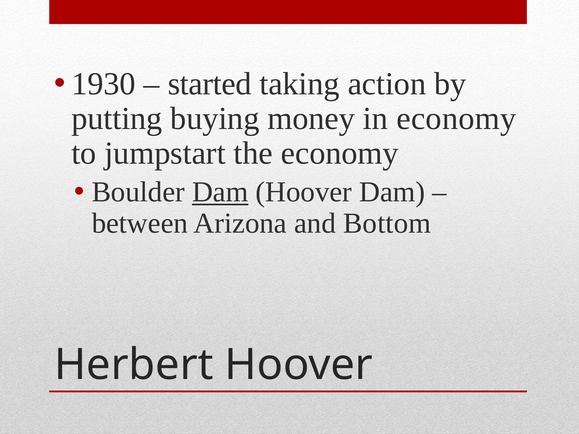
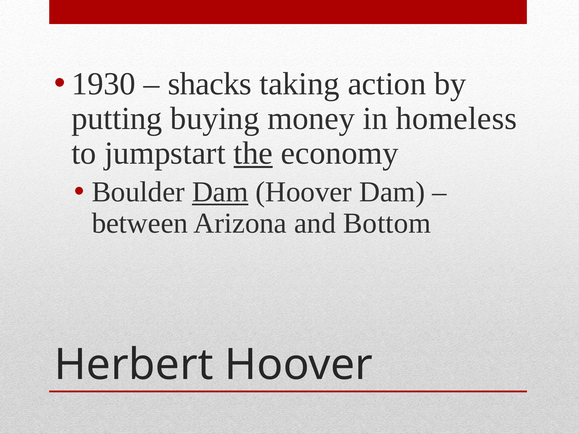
started: started -> shacks (210, 84)
in economy: economy -> homeless (456, 119)
the underline: none -> present (253, 153)
